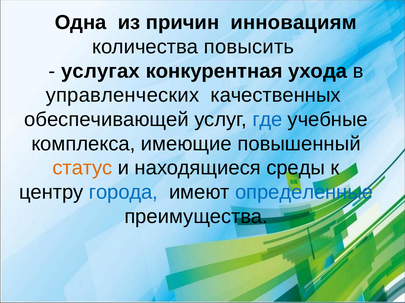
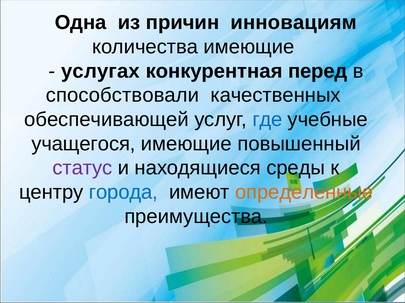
количества повысить: повысить -> имеющие (249, 47)
ухода: ухода -> перед (318, 71)
управленческих: управленческих -> способствовали (122, 95)
комплекса: комплекса -> учащегося (83, 144)
статус colour: orange -> purple (82, 168)
определенные colour: blue -> orange (304, 193)
